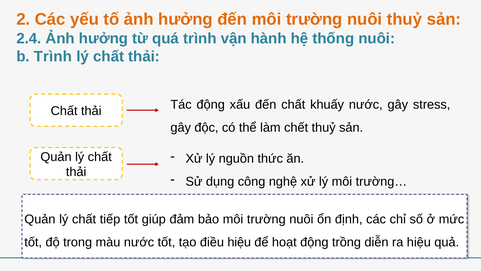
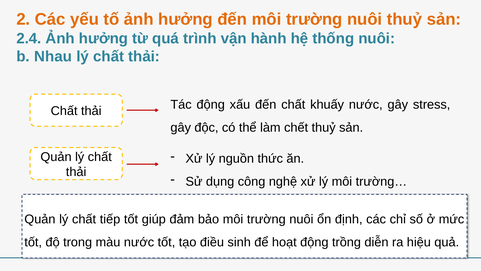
b Trình: Trình -> Nhau (53, 56)
điều hiệu: hiệu -> sinh (239, 242)
